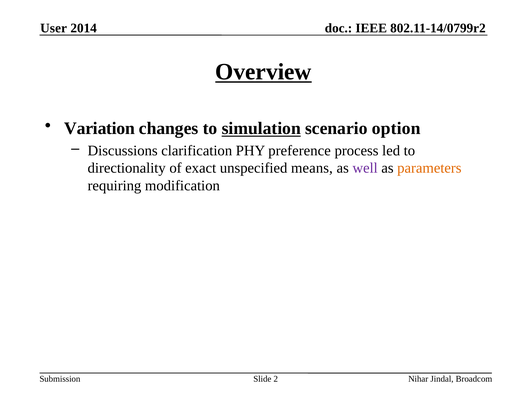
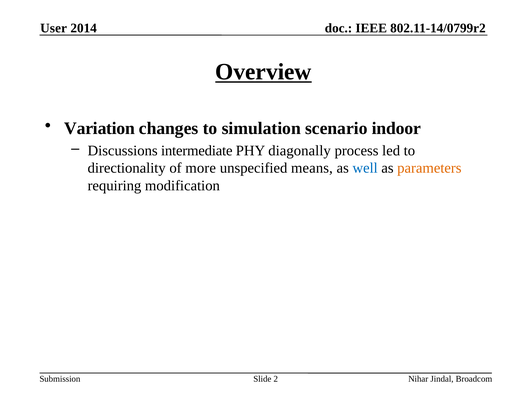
simulation underline: present -> none (261, 129)
option: option -> indoor (396, 129)
clarification: clarification -> intermediate (197, 151)
preference: preference -> diagonally (300, 151)
exact: exact -> more (201, 168)
well colour: purple -> blue (365, 168)
